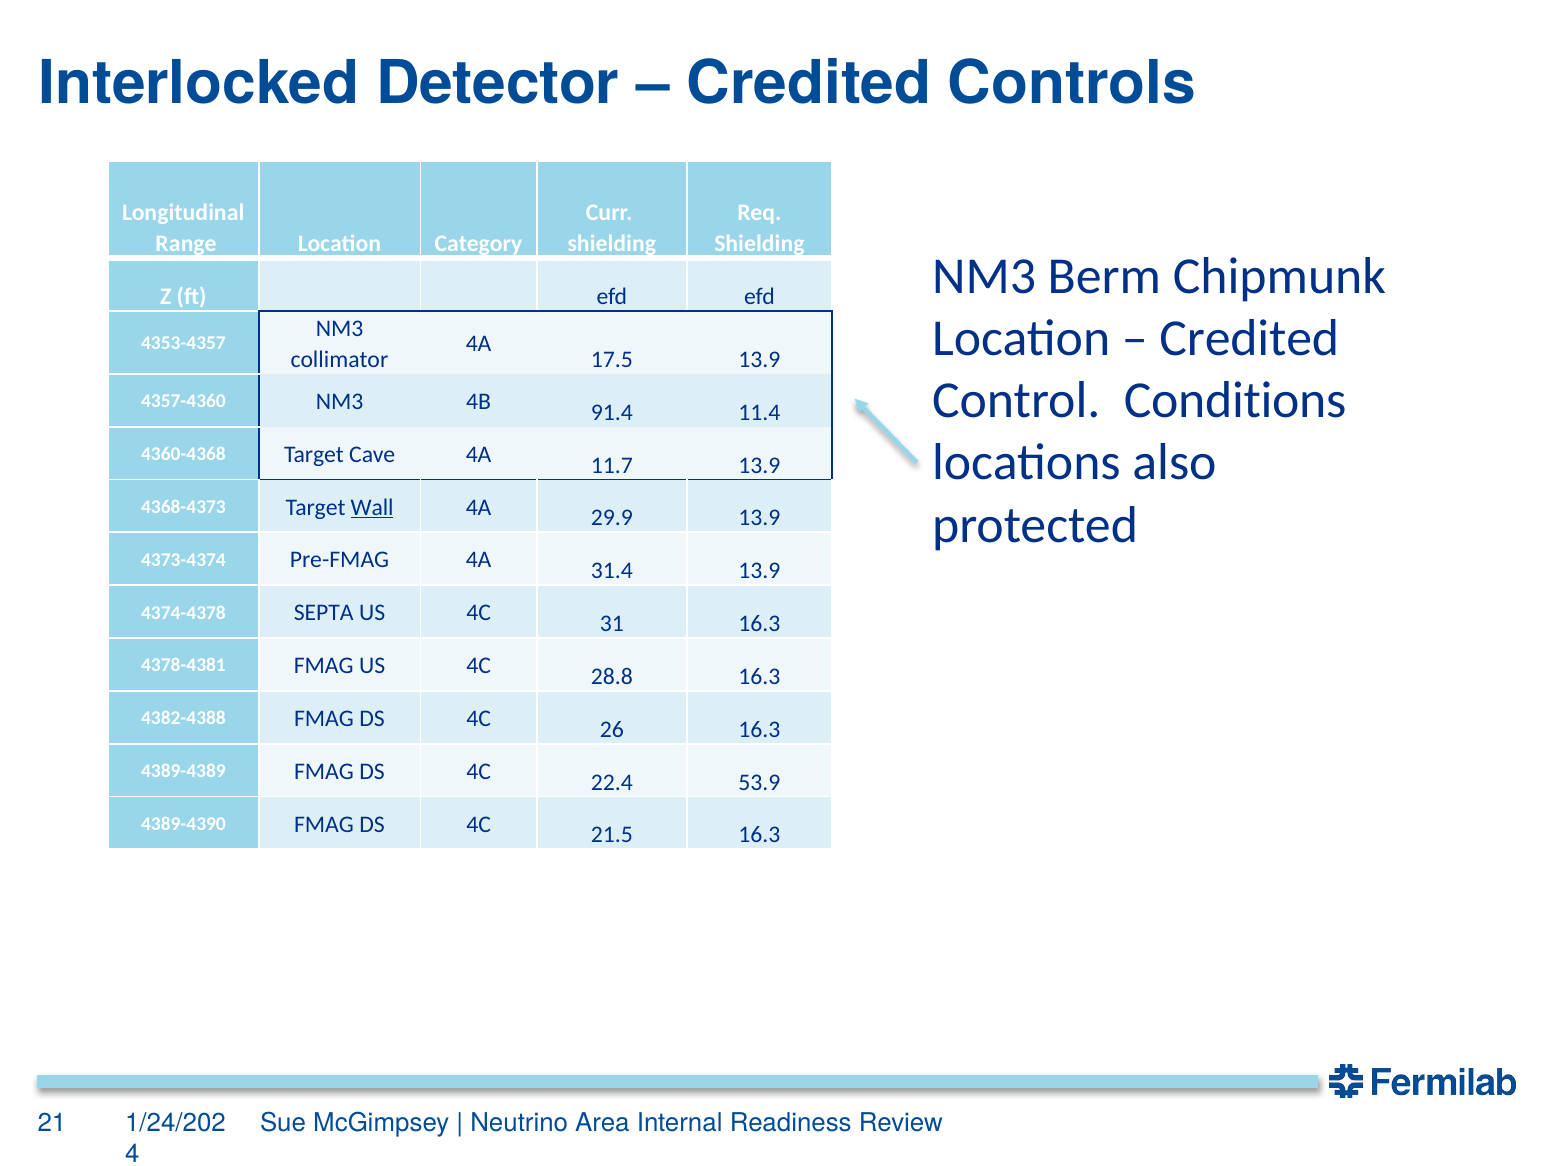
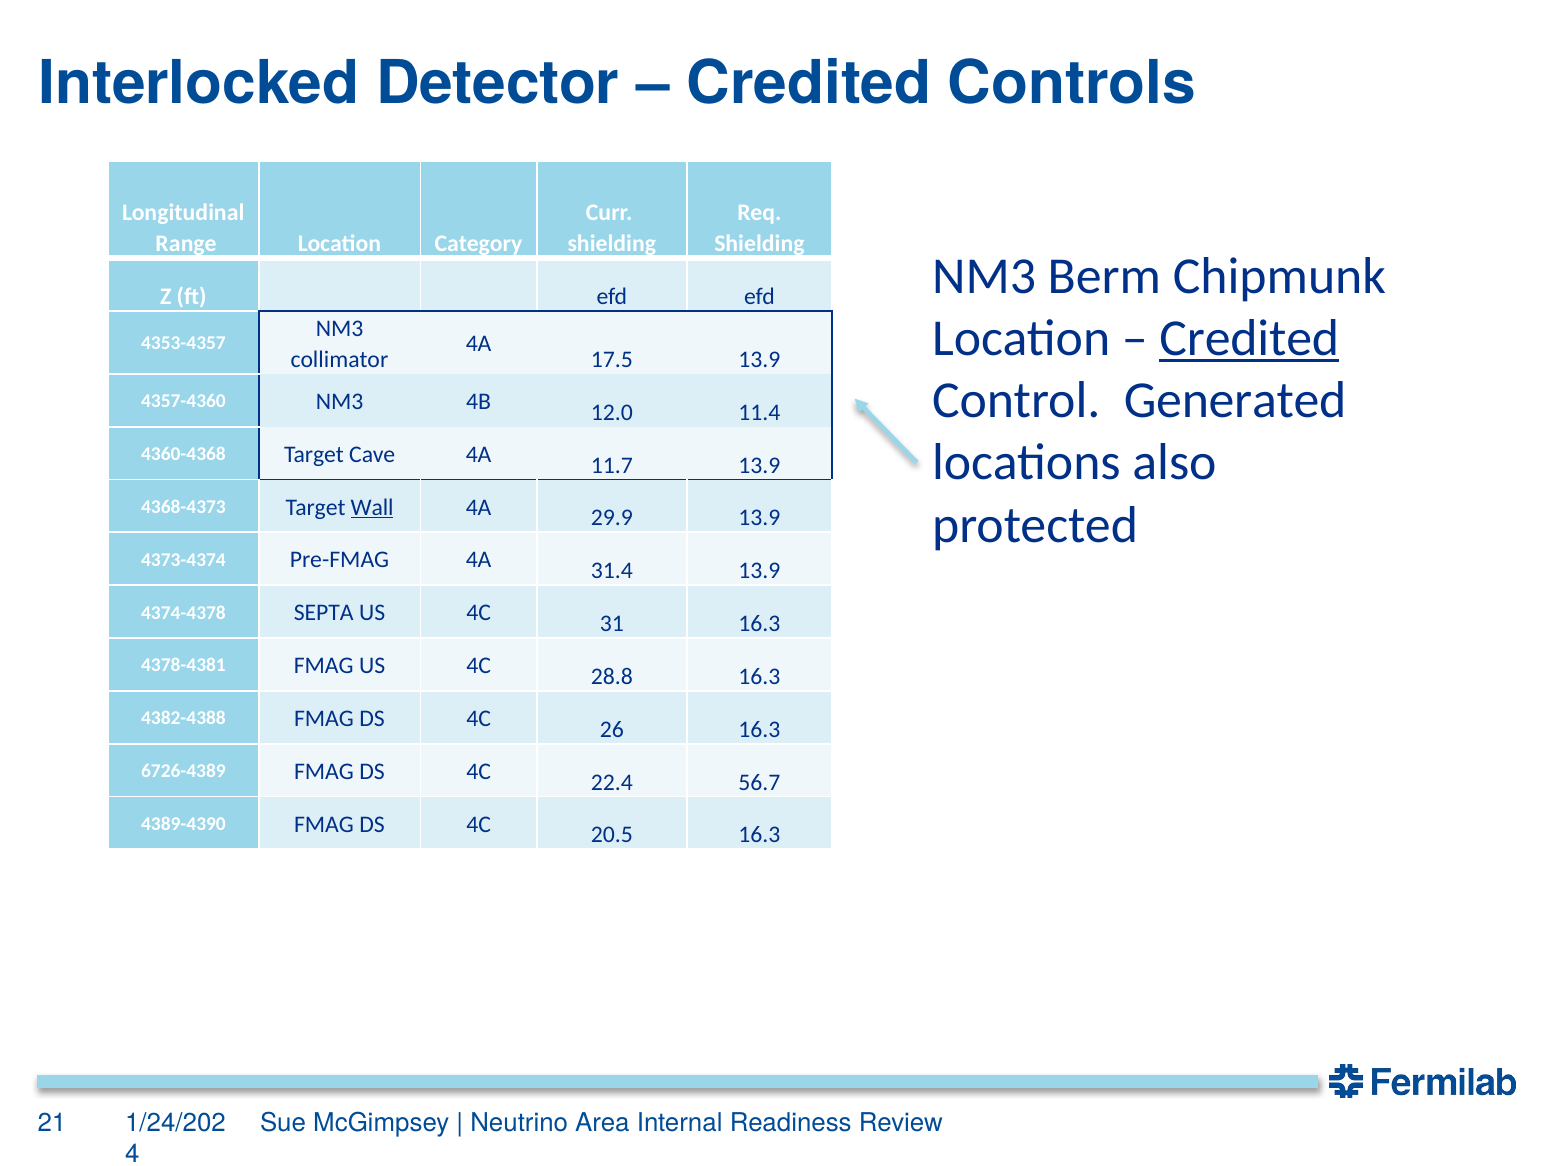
Credited underline: none -> present (1249, 338)
Conditions: Conditions -> Generated (1235, 400)
91.4: 91.4 -> 12.0 (612, 412)
4389-4389: 4389-4389 -> 6726-4389 (183, 771)
53.9: 53.9 -> 56.7 (759, 782)
21.5: 21.5 -> 20.5 (612, 835)
